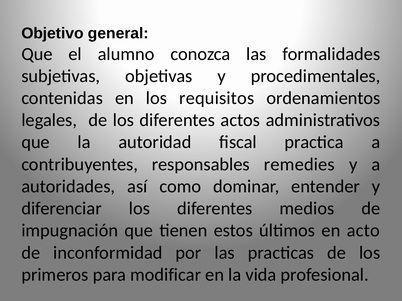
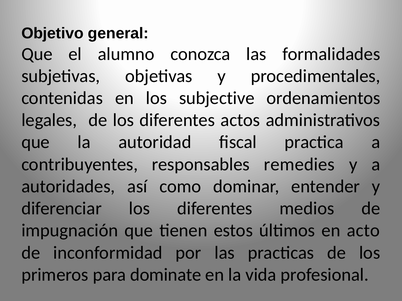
requisitos: requisitos -> subjective (217, 98)
modificar: modificar -> dominate (166, 275)
